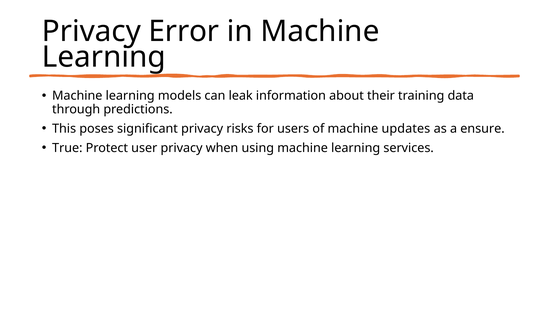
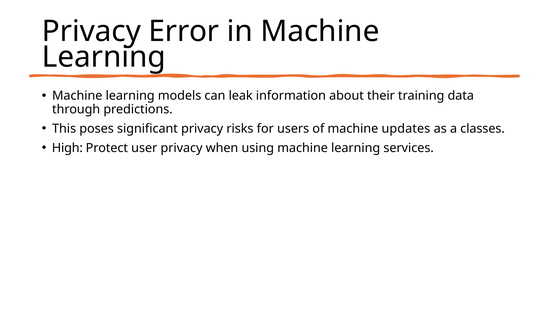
ensure: ensure -> classes (483, 128)
True: True -> High (67, 148)
